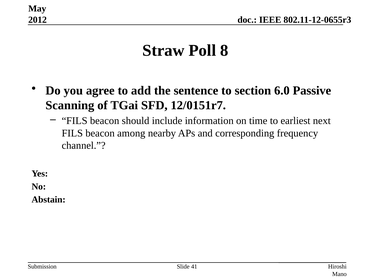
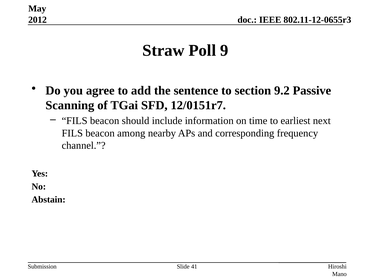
8: 8 -> 9 (224, 51)
6.0: 6.0 -> 9.2 (282, 91)
